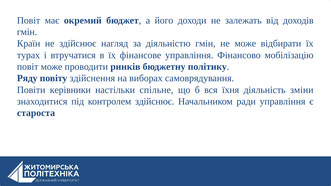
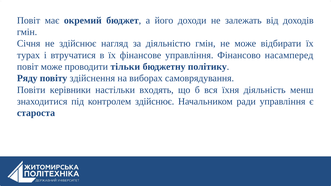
Країн: Країн -> Січня (29, 44)
мобілізацію: мобілізацію -> насамперед (289, 55)
ринків: ринків -> тільки (125, 67)
спільне: спільне -> входять (157, 90)
зміни: зміни -> менш (302, 90)
